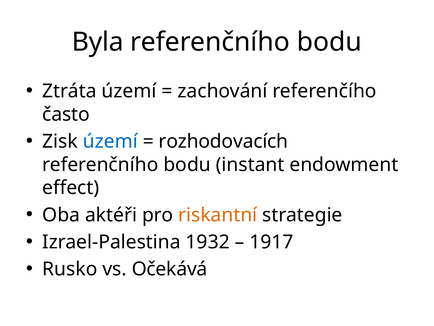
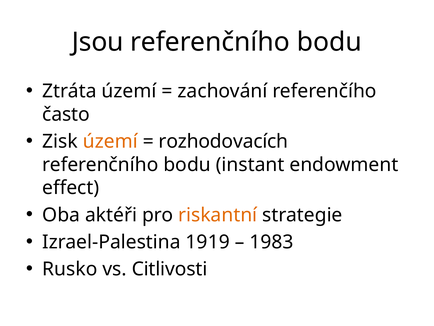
Byla: Byla -> Jsou (98, 42)
území colour: blue -> orange (110, 141)
1932: 1932 -> 1919 (208, 242)
1917: 1917 -> 1983 (271, 242)
Očekává: Očekává -> Citlivosti (170, 269)
